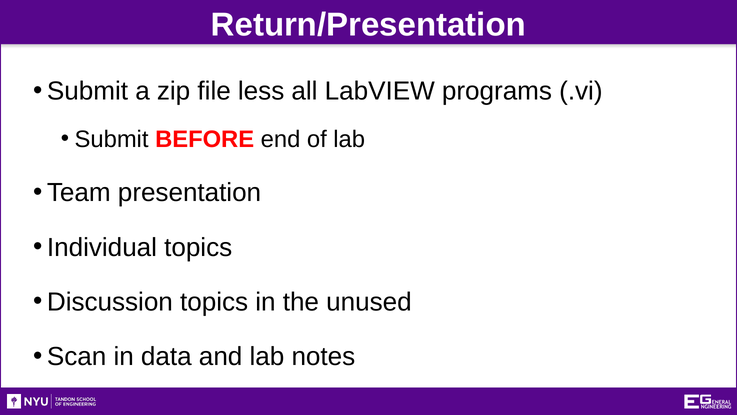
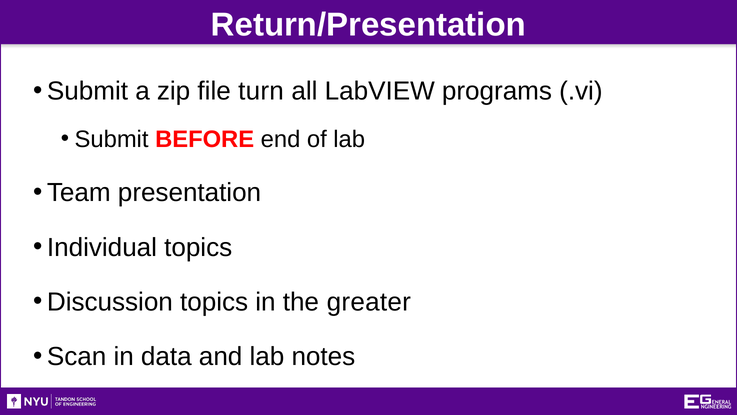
less: less -> turn (261, 91)
unused: unused -> greater (369, 302)
